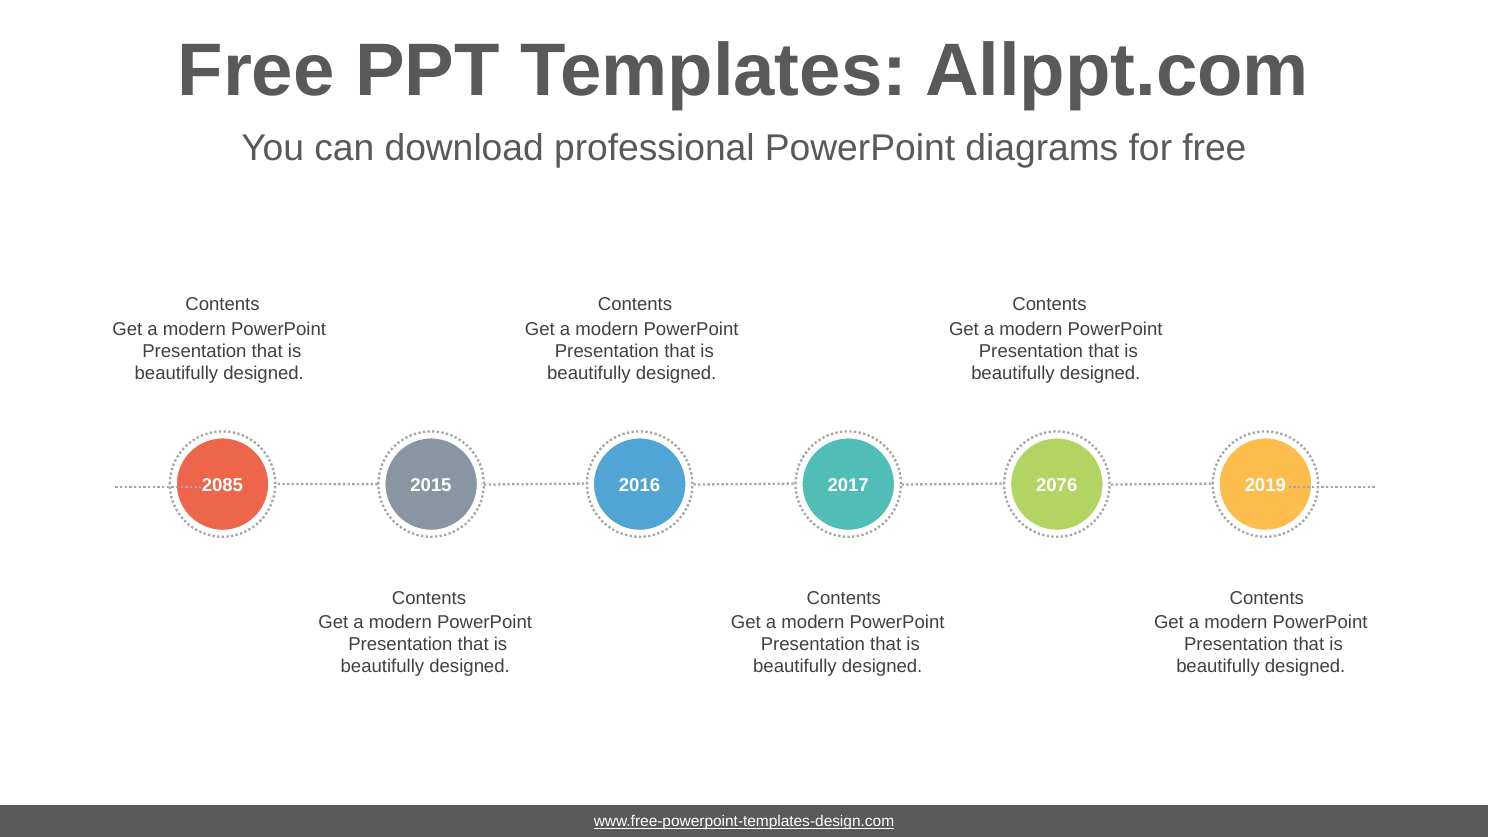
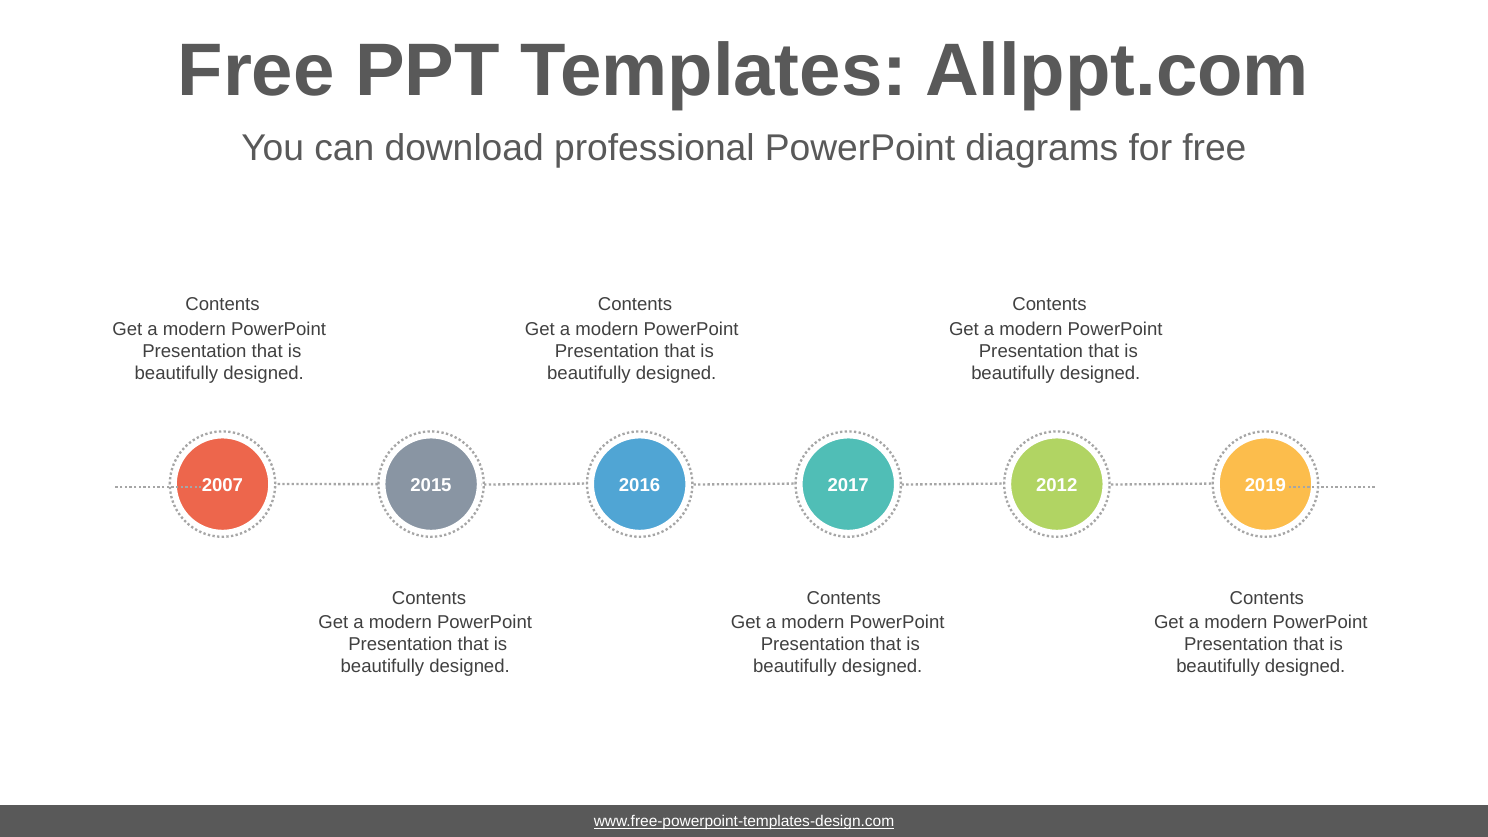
2085: 2085 -> 2007 (222, 485)
2076: 2076 -> 2012 (1057, 485)
